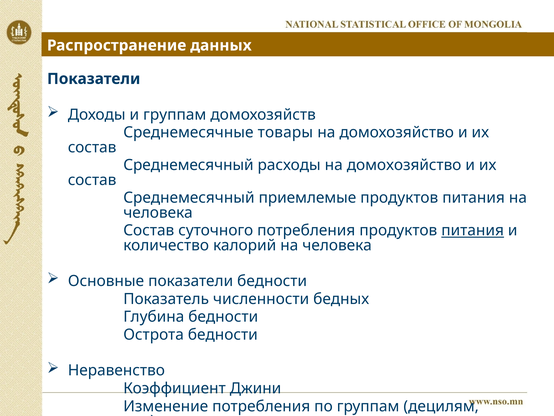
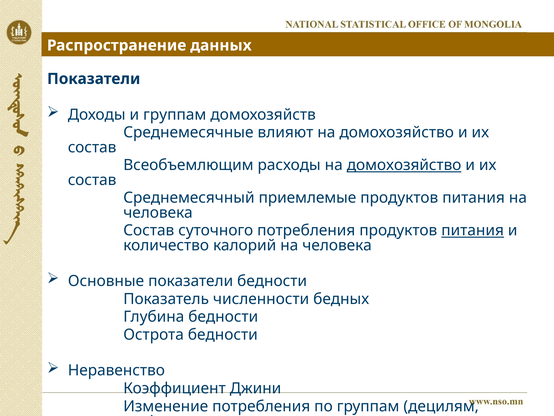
товары: товары -> влияют (285, 132)
Среднемесячный: Среднемесячный -> Всеобъемлющим (188, 165)
домохозяйство underline: none -> present (404, 165)
